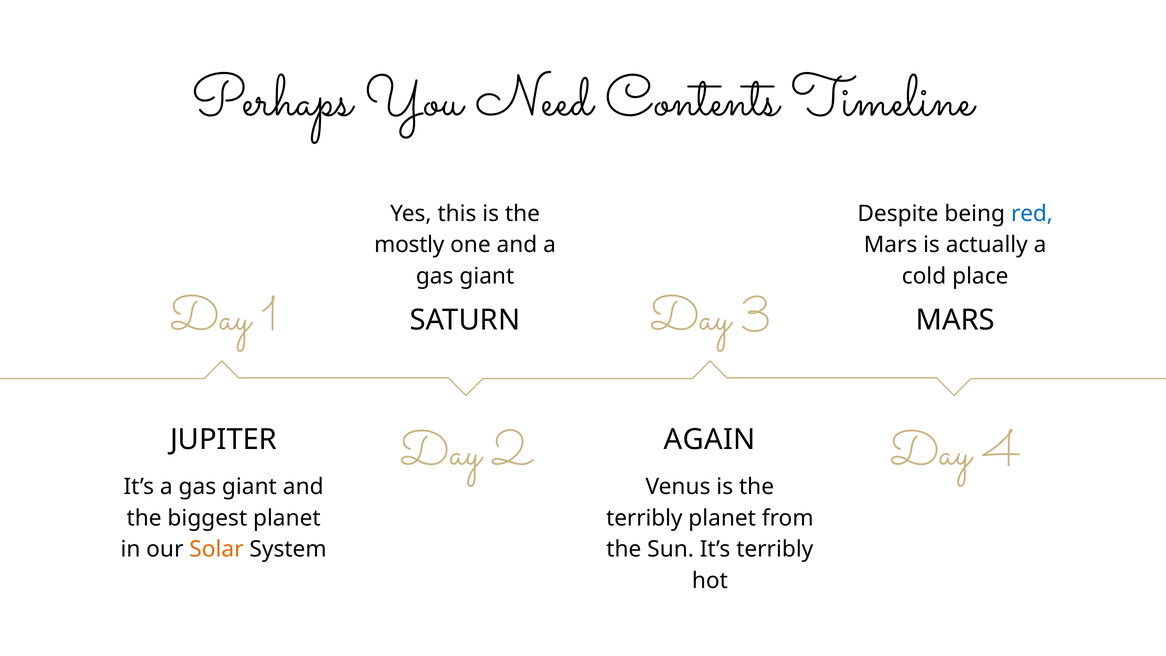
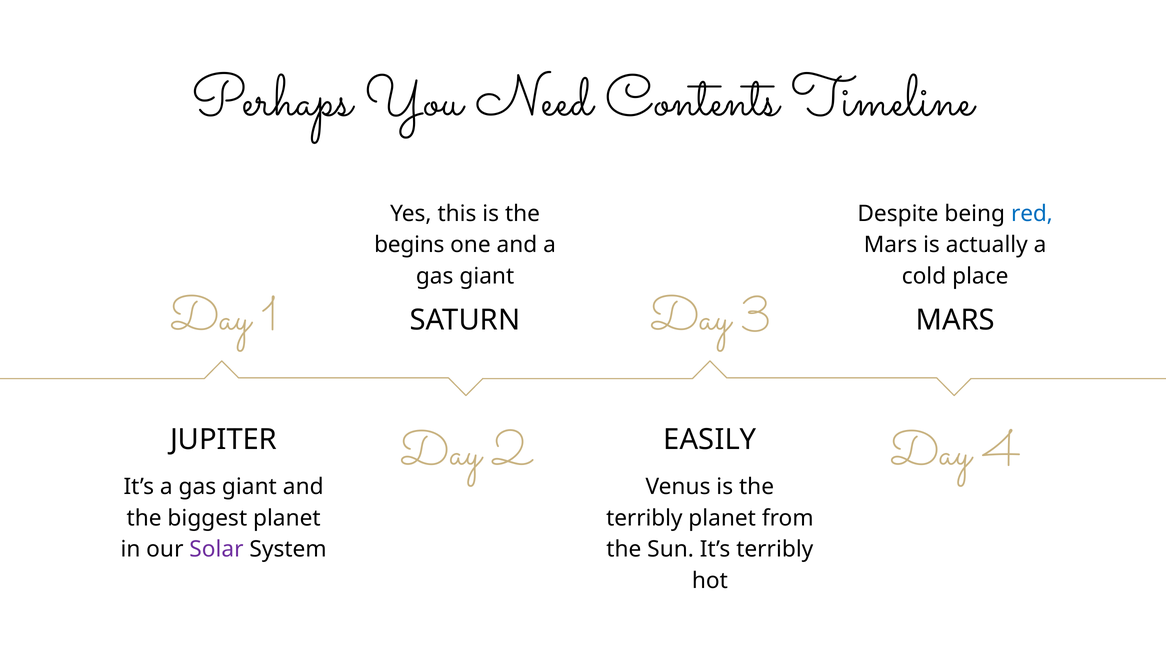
mostly: mostly -> begins (409, 245)
AGAIN: AGAIN -> EASILY (710, 440)
Solar colour: orange -> purple (216, 549)
